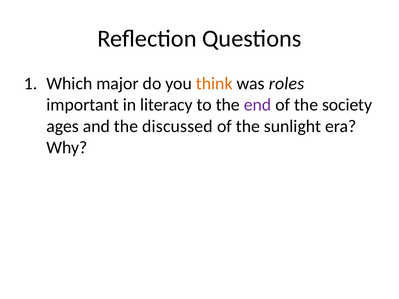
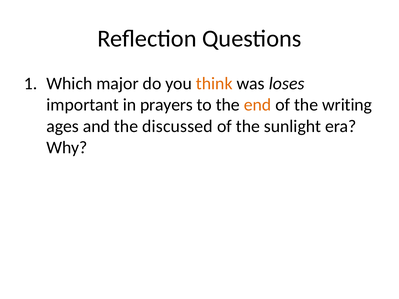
roles: roles -> loses (287, 84)
literacy: literacy -> prayers (166, 105)
end colour: purple -> orange (258, 105)
society: society -> writing (347, 105)
